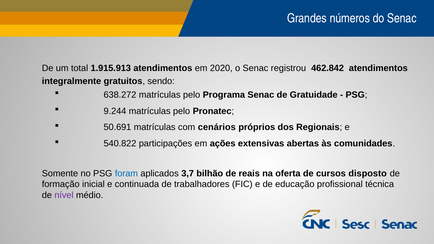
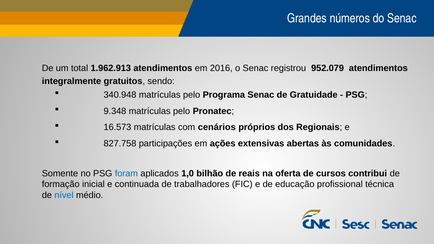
1.915.913: 1.915.913 -> 1.962.913 (111, 68)
2020: 2020 -> 2016 (221, 68)
462.842: 462.842 -> 952.079 (328, 68)
638.272: 638.272 -> 340.948 (120, 95)
9.244: 9.244 -> 9.348 (115, 111)
50.691: 50.691 -> 16.573 (117, 127)
540.822: 540.822 -> 827.758 (120, 144)
3,7: 3,7 -> 1,0 (188, 173)
disposto: disposto -> contribui (368, 173)
nível colour: purple -> blue (64, 195)
